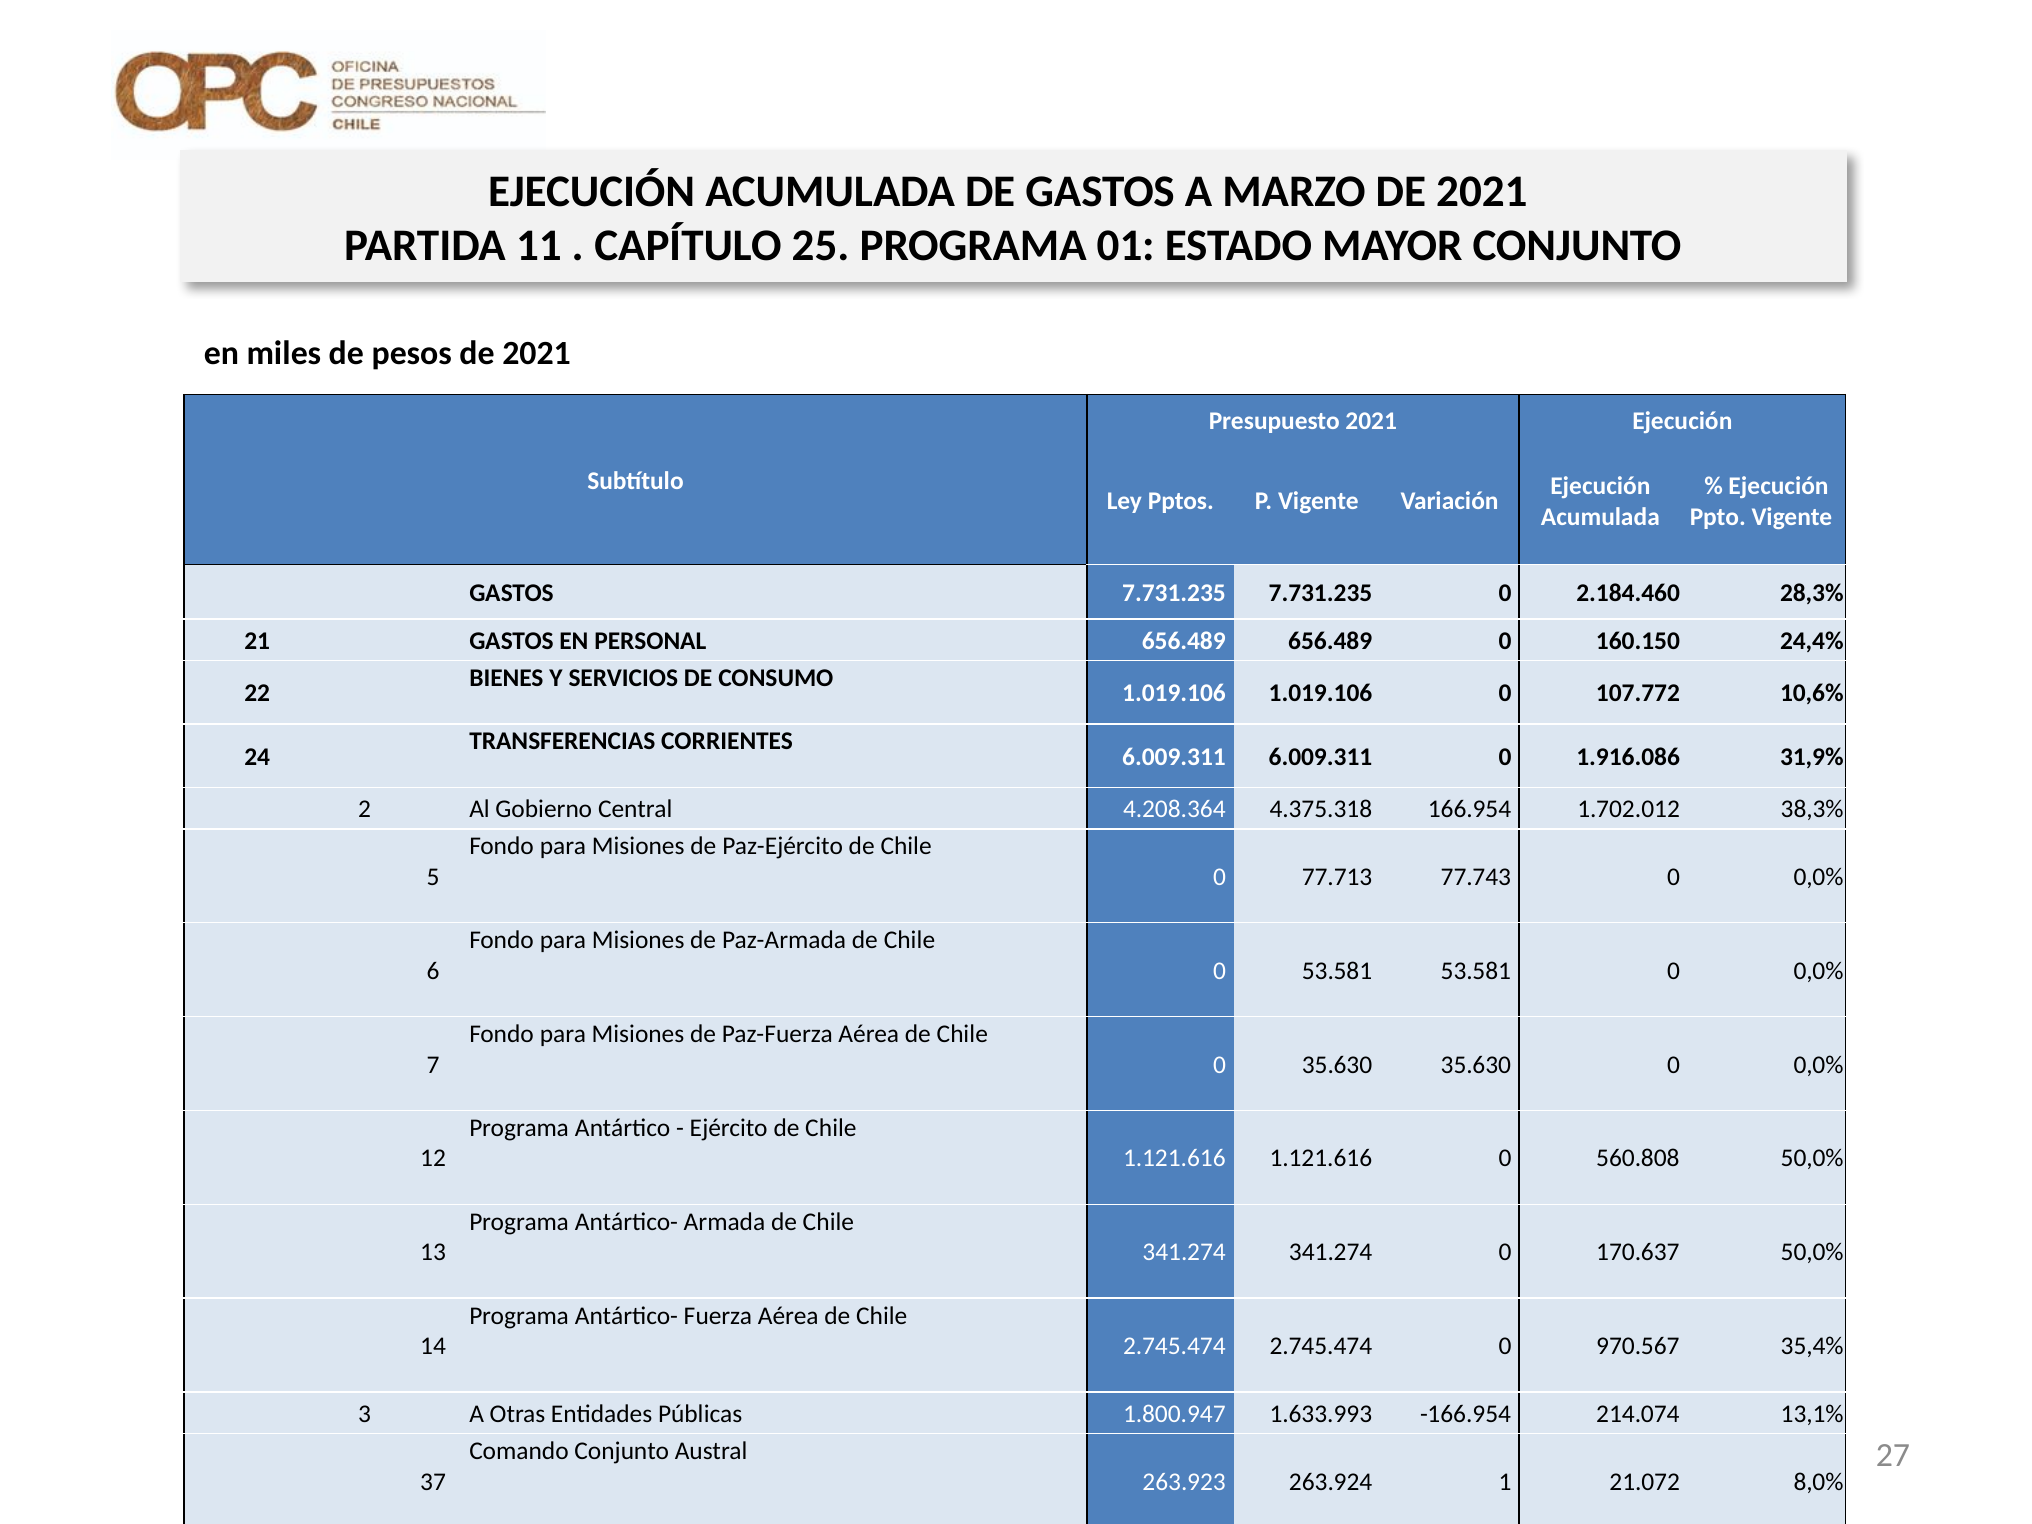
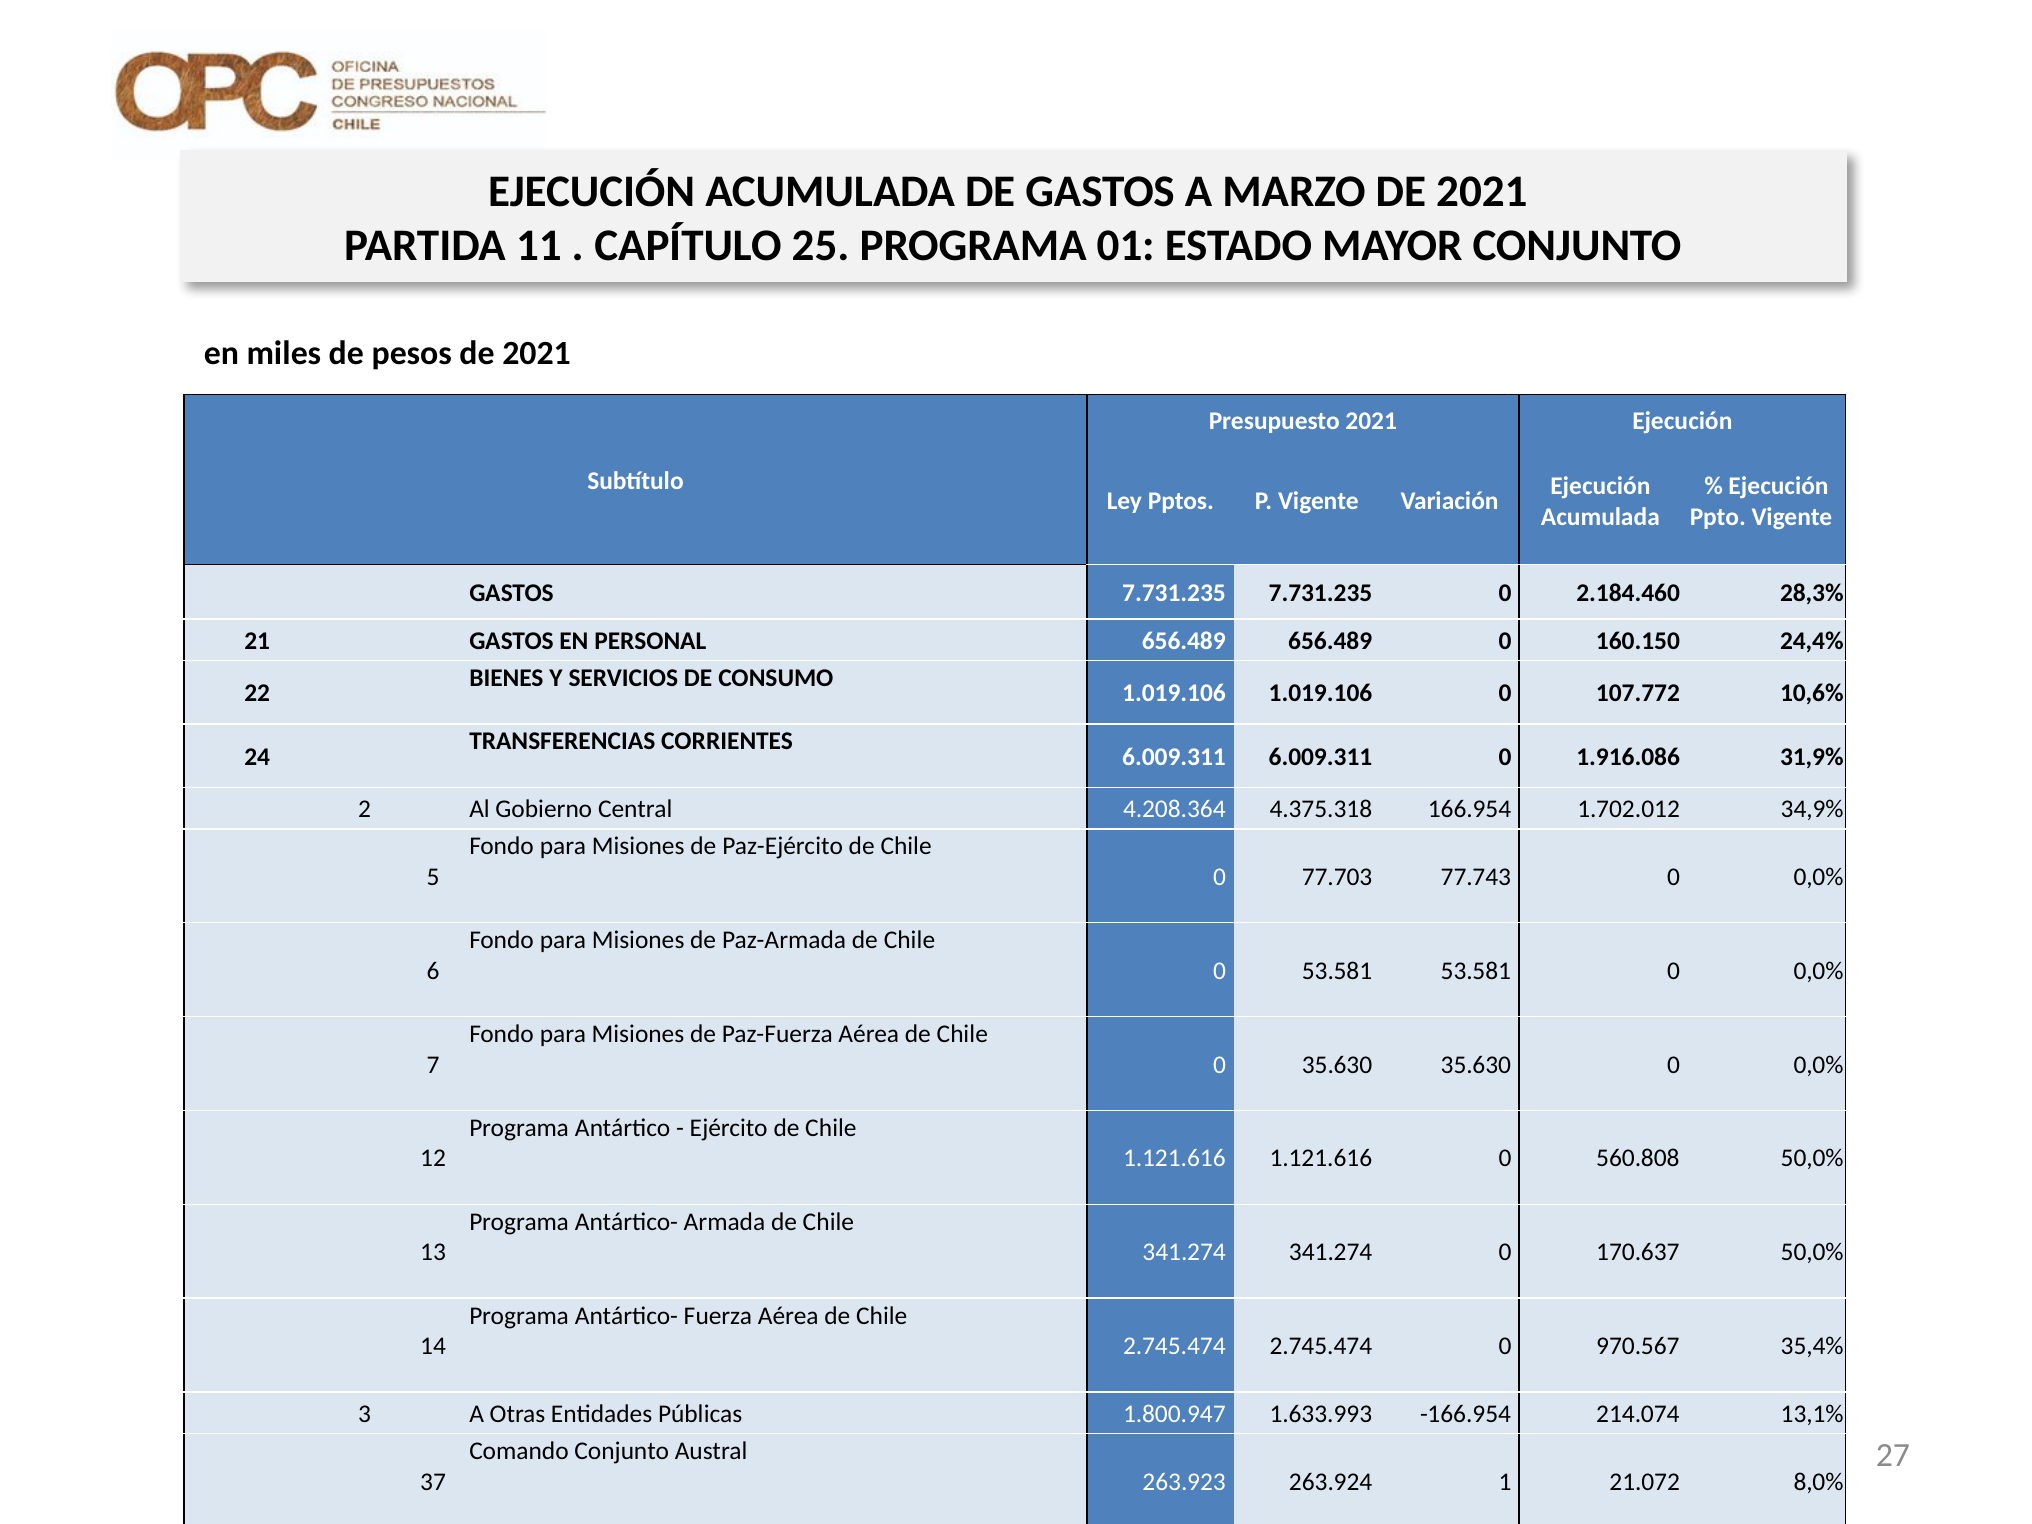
38,3%: 38,3% -> 34,9% (1812, 809)
77.713: 77.713 -> 77.703 (1337, 877)
